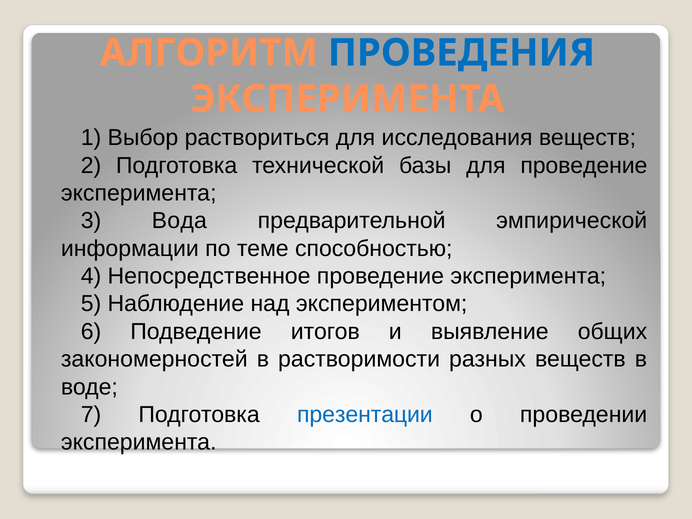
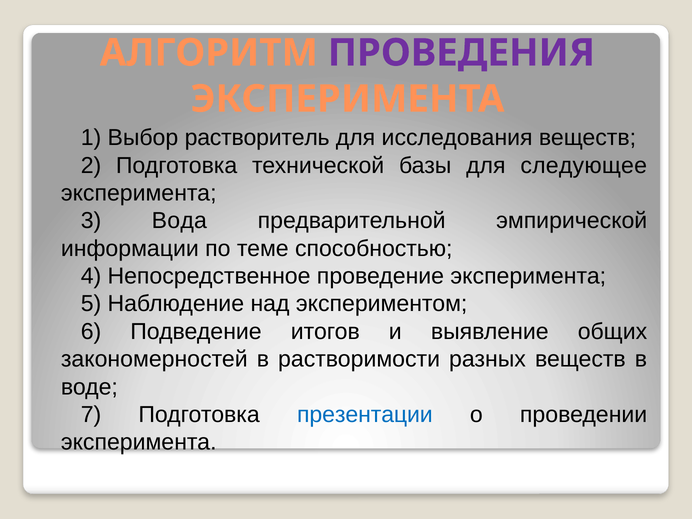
ПРОВЕДЕНИЯ colour: blue -> purple (461, 53)
раствориться: раствориться -> растворитель (257, 138)
для проведение: проведение -> следующее (584, 165)
